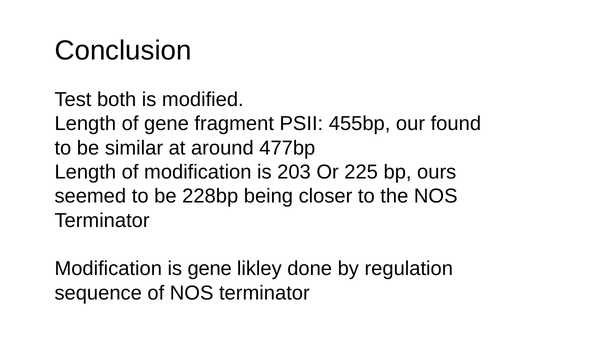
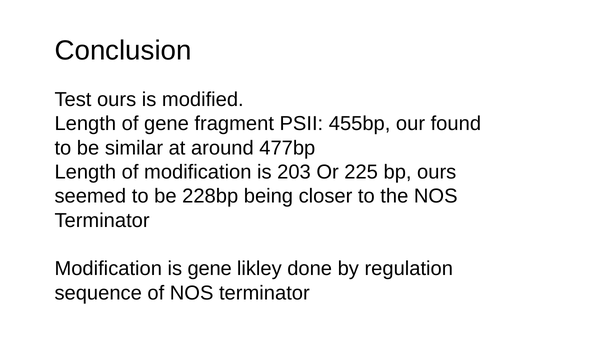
Test both: both -> ours (117, 99)
